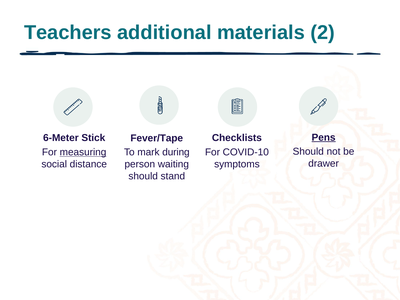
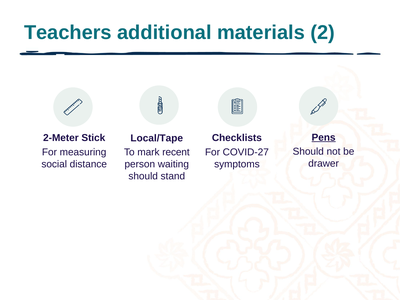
6-Meter: 6-Meter -> 2-Meter (61, 138)
Fever/Tape: Fever/Tape -> Local/Tape (157, 138)
measuring underline: present -> none (83, 152)
COVID-10: COVID-10 -> COVID-27 (246, 152)
during: during -> recent (176, 152)
